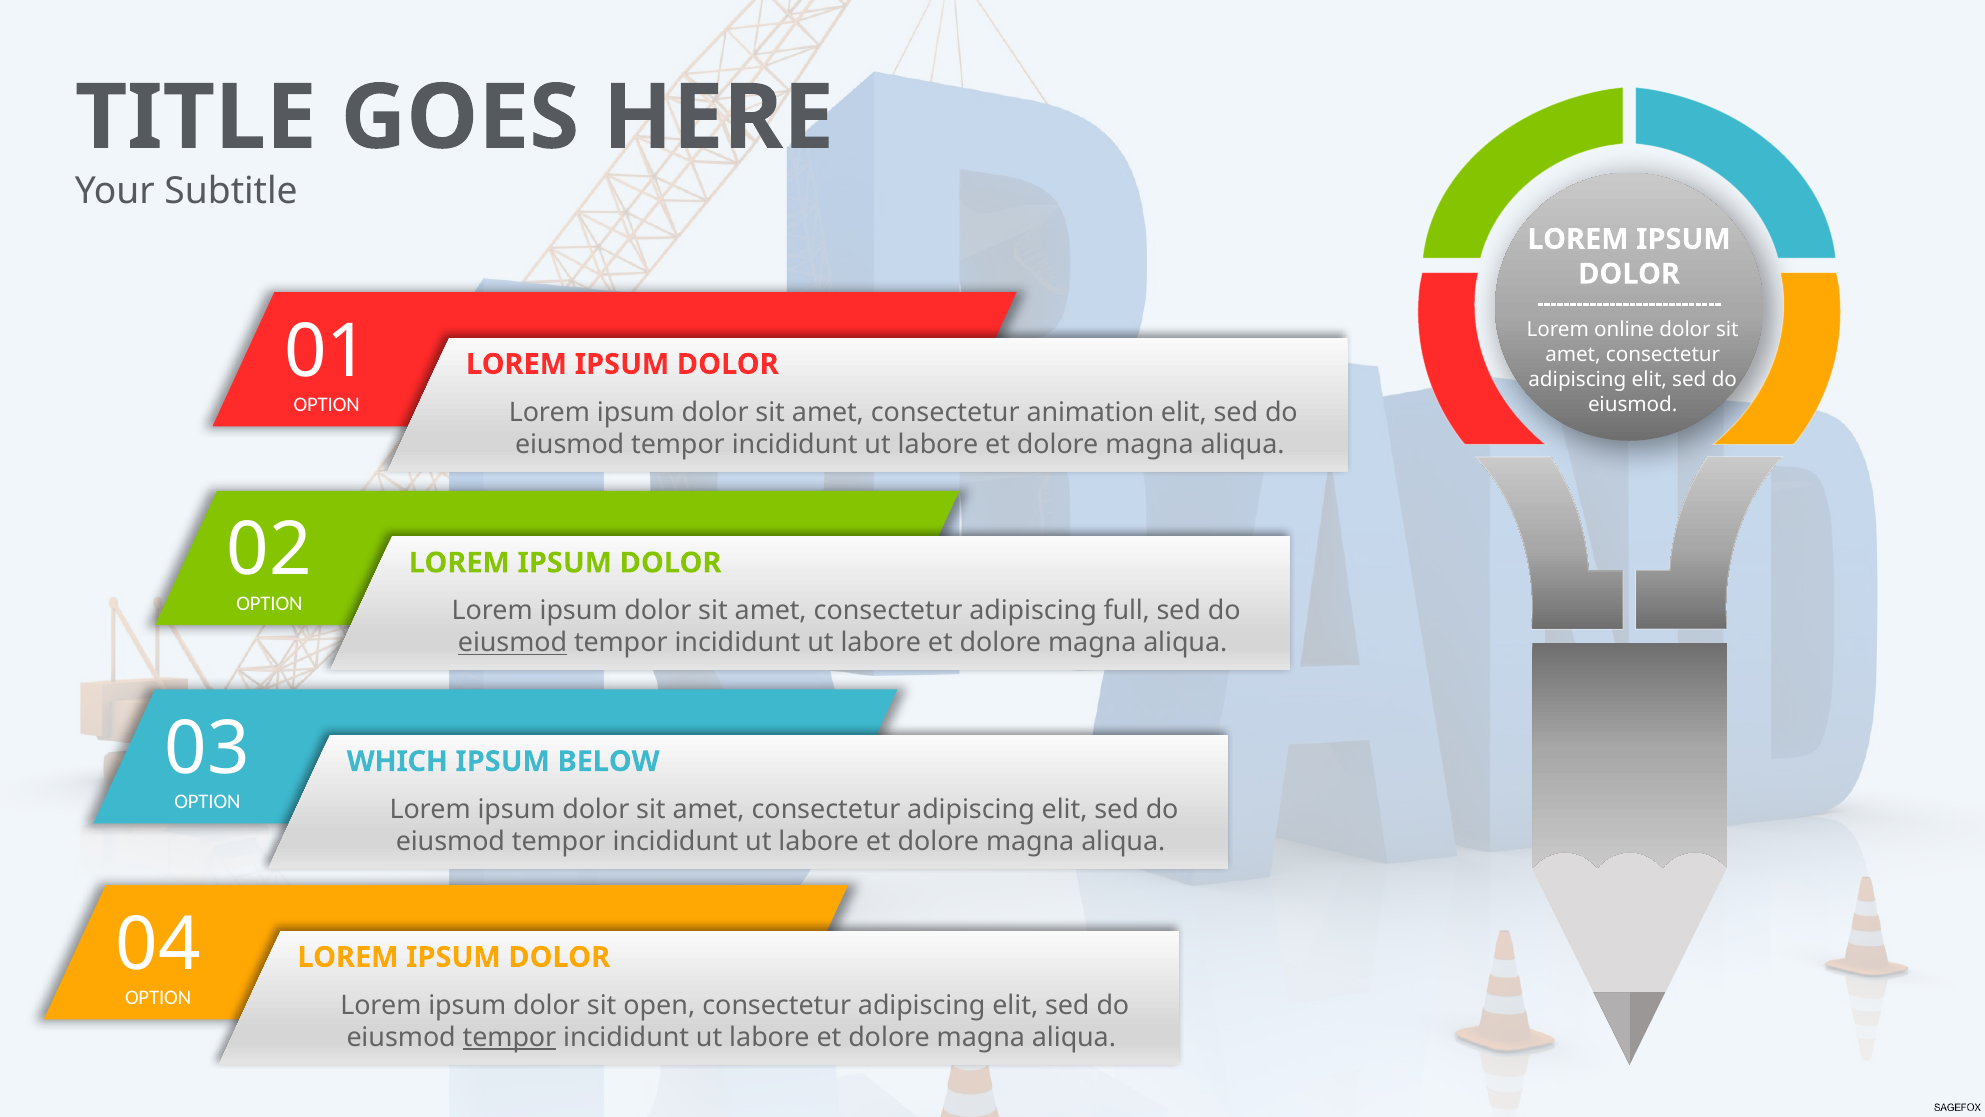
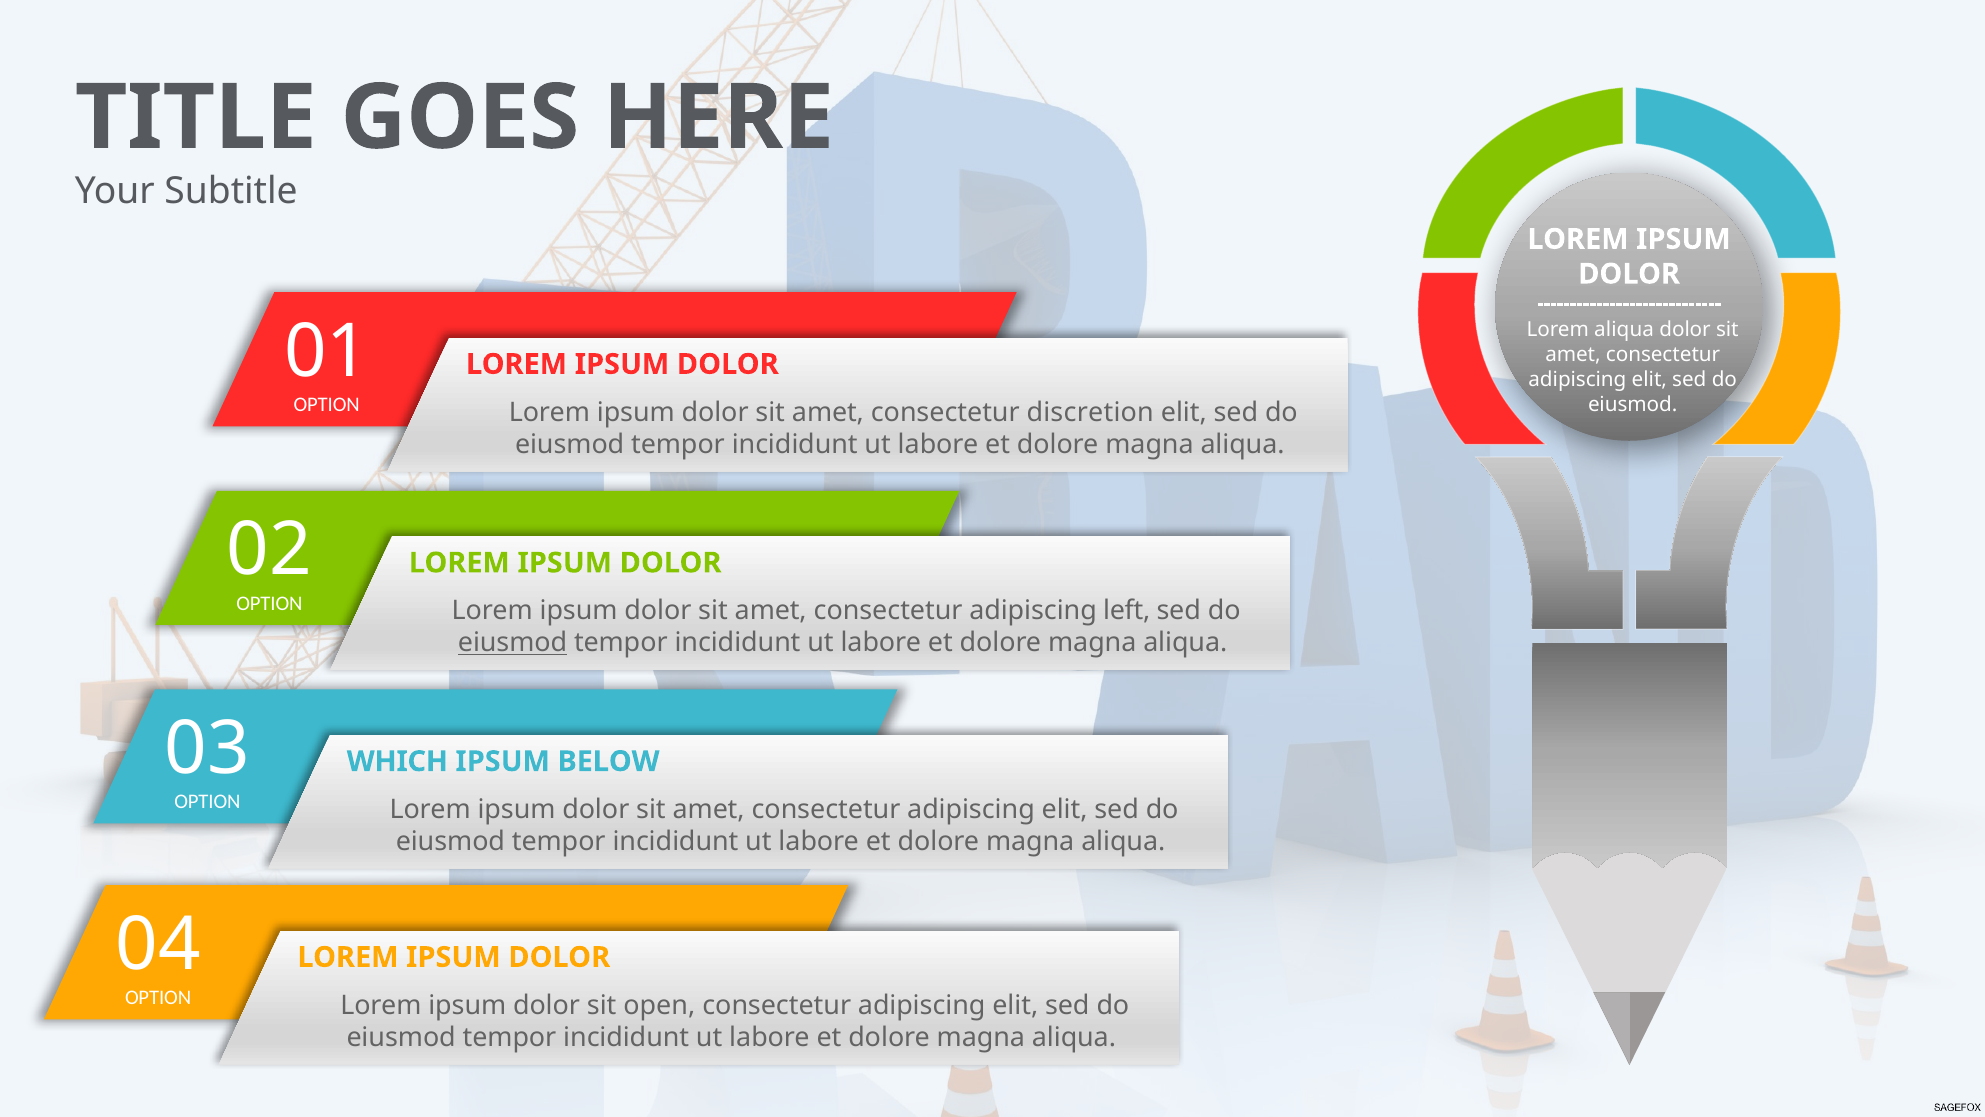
online: online -> aliqua (1624, 330)
animation: animation -> discretion (1090, 412)
full: full -> left (1127, 610)
tempor underline: present -> none (510, 1037)
